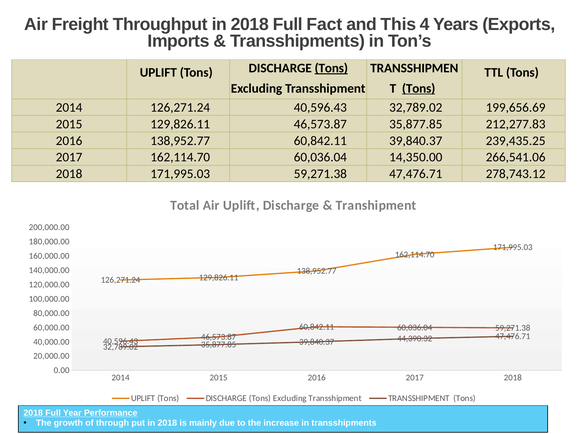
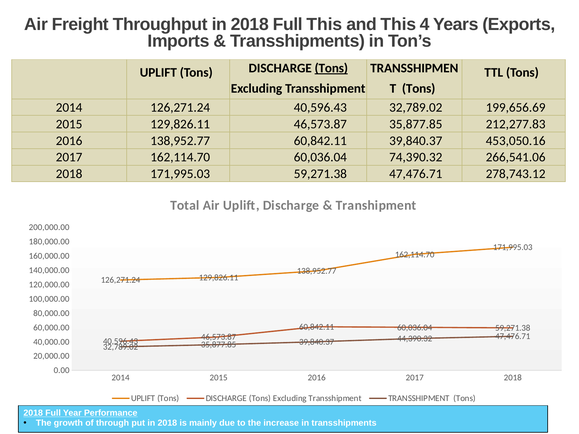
Full Fact: Fact -> This (324, 24)
Tons underline: present -> none (419, 88)
239,435.25: 239,435.25 -> 453,050.16 (516, 141)
14,350.00: 14,350.00 -> 74,390.32 (416, 157)
